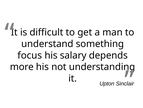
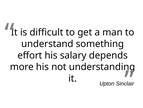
focus: focus -> effort (30, 55)
